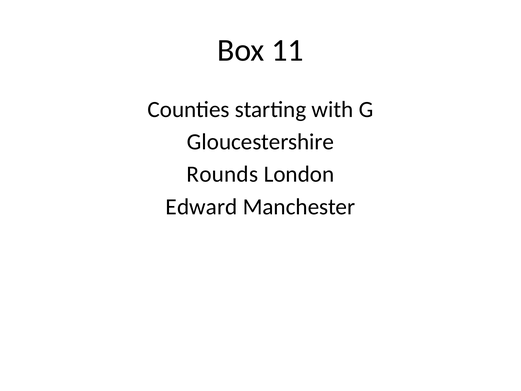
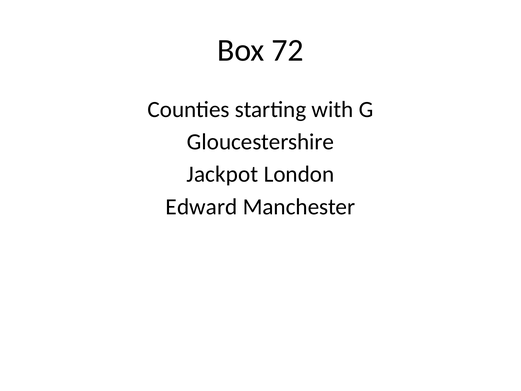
11: 11 -> 72 (288, 50)
Rounds: Rounds -> Jackpot (222, 174)
